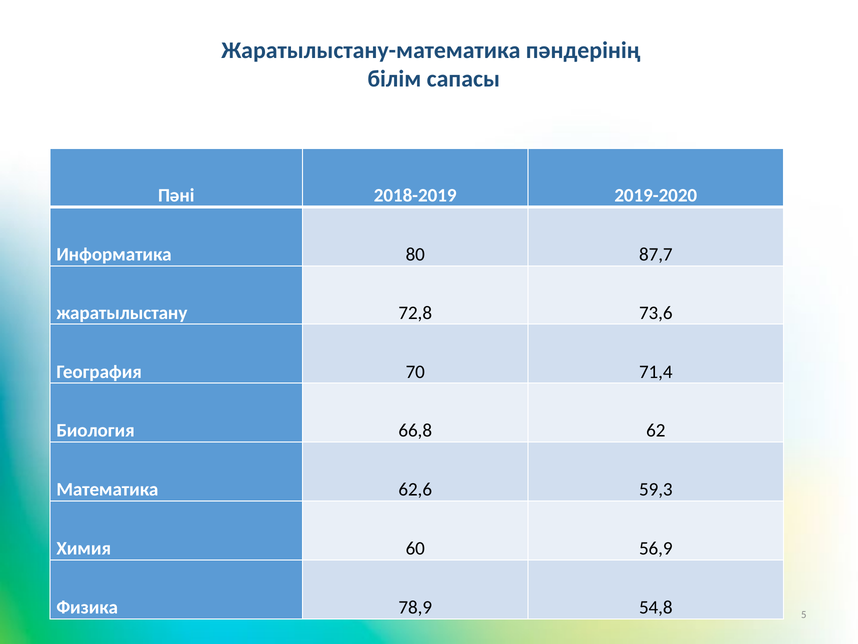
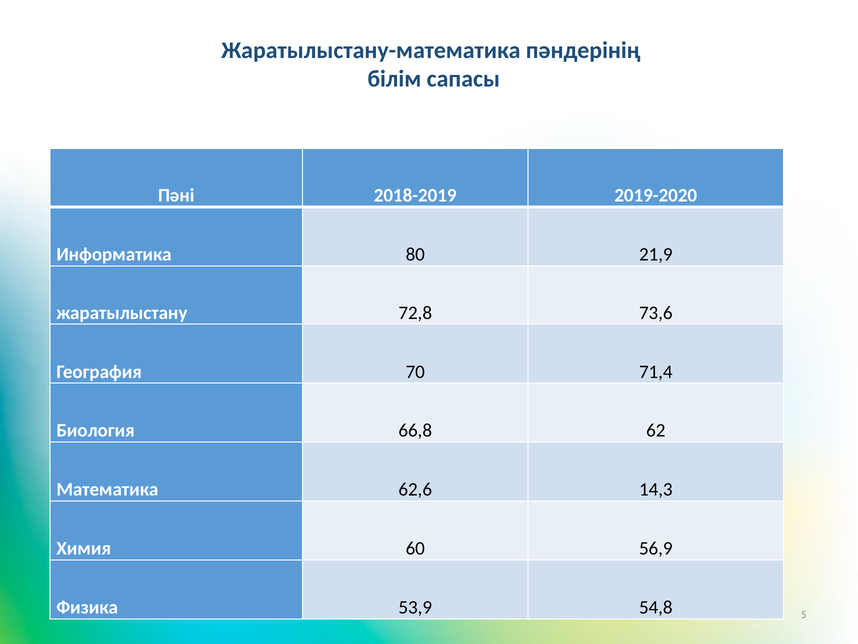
87,7: 87,7 -> 21,9 (656, 254)
59,3: 59,3 -> 14,3 (656, 489)
78,9: 78,9 -> 53,9 (415, 607)
